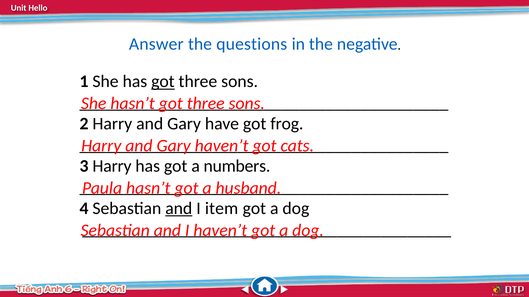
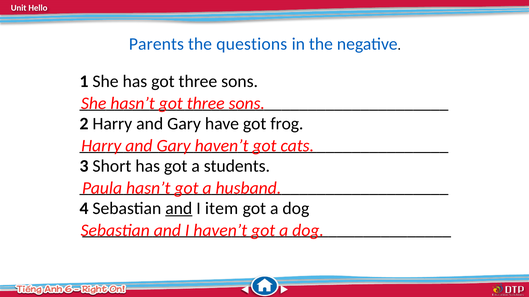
Answer: Answer -> Parents (156, 44)
got underline: present -> none (163, 82)
3 Harry: Harry -> Short (112, 166)
numbers: numbers -> students (237, 166)
